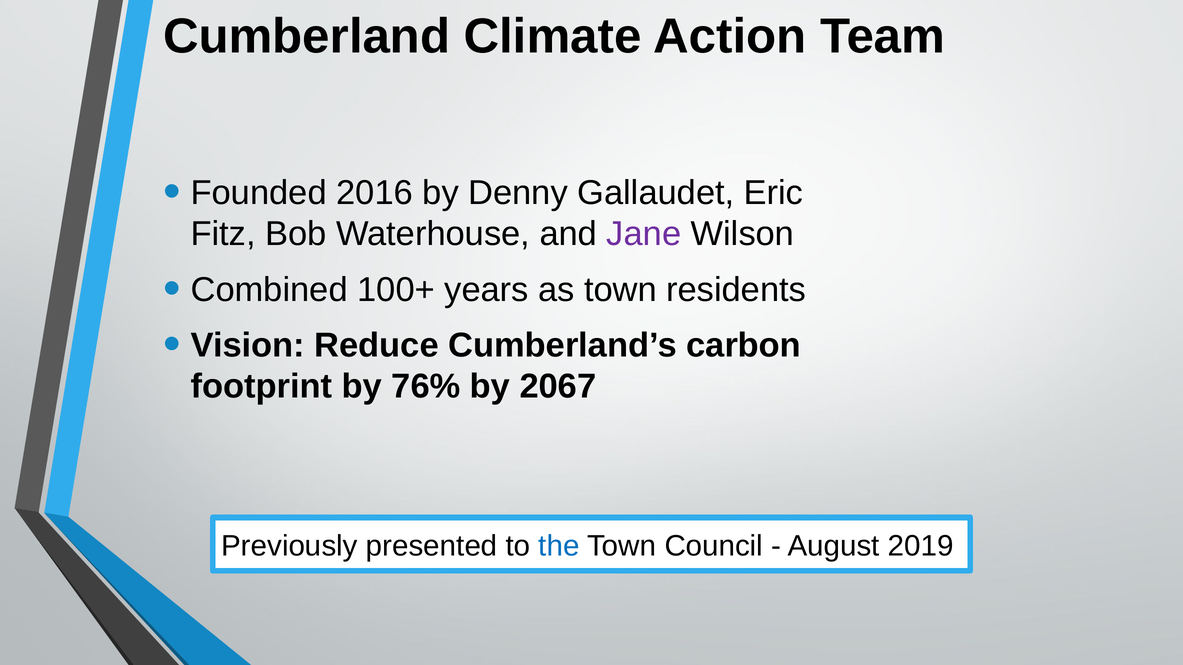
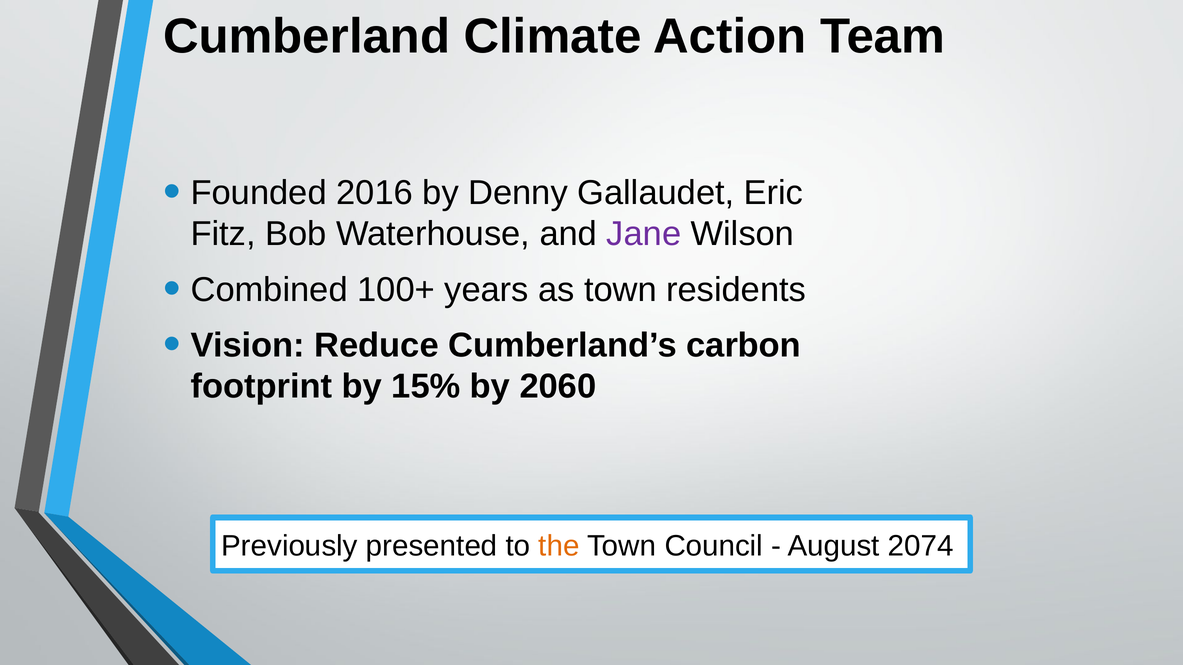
76%: 76% -> 15% (426, 387)
2067: 2067 -> 2060 (558, 387)
the colour: blue -> orange (559, 547)
2019: 2019 -> 2074 (921, 547)
